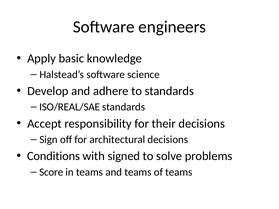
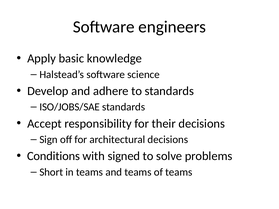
ISO/REAL/SAE: ISO/REAL/SAE -> ISO/JOBS/SAE (70, 107)
Score: Score -> Short (51, 172)
